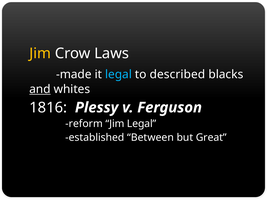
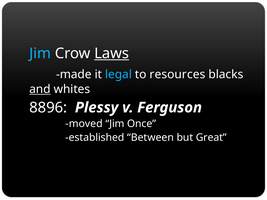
Jim colour: yellow -> light blue (40, 54)
Laws underline: none -> present (112, 54)
described: described -> resources (177, 74)
1816: 1816 -> 8896 (48, 108)
reform: reform -> moved (84, 124)
Jim Legal: Legal -> Once (142, 124)
